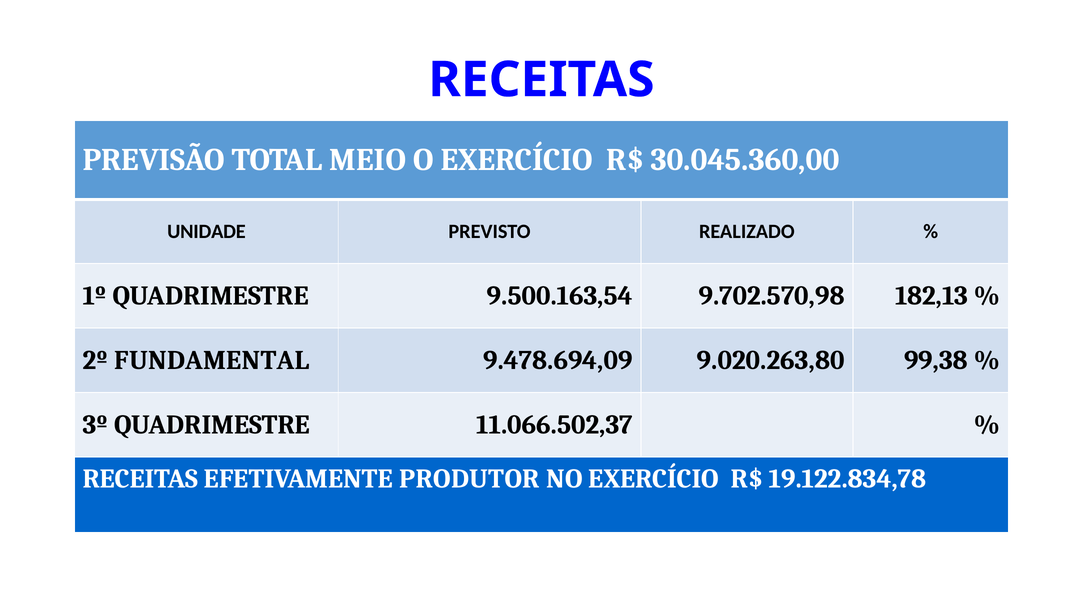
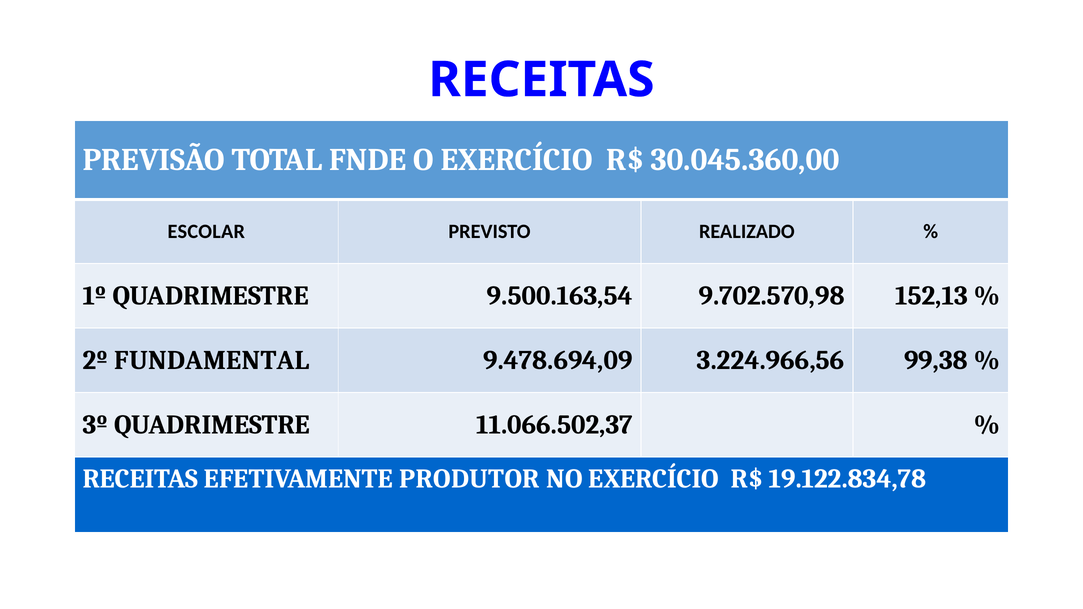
MEIO: MEIO -> FNDE (368, 160)
UNIDADE: UNIDADE -> ESCOLAR (206, 232)
182,13: 182,13 -> 152,13 (932, 296)
9.020.263,80: 9.020.263,80 -> 3.224.966,56 (771, 360)
